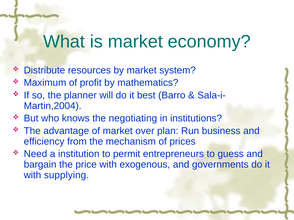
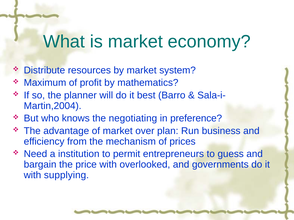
institutions: institutions -> preference (196, 119)
exogenous: exogenous -> overlooked (145, 165)
